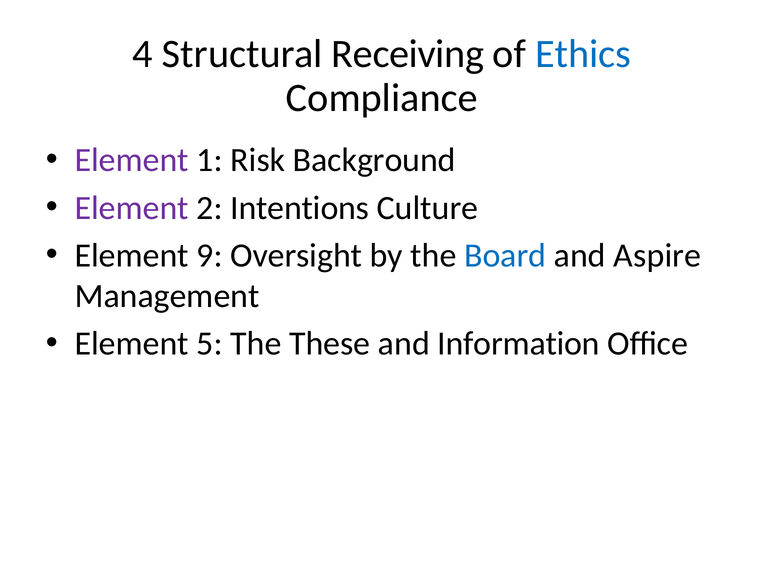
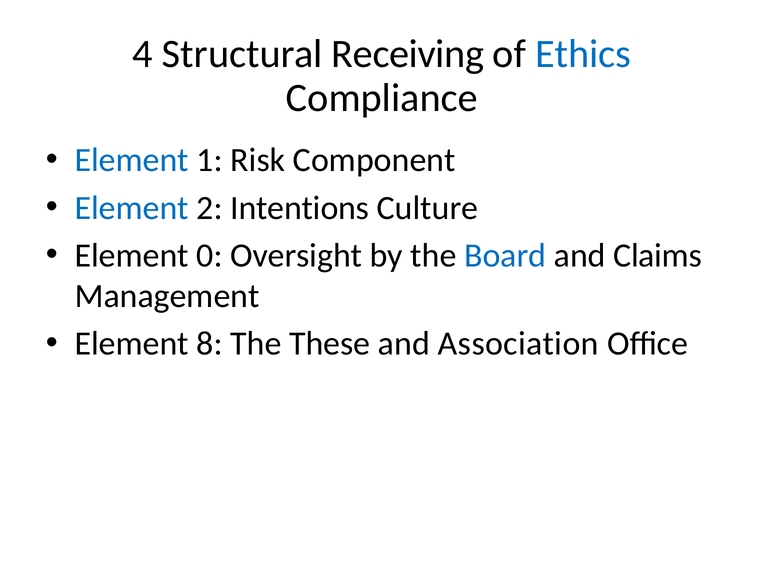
Element colour: purple -> blue (132, 160)
Background: Background -> Component (374, 160)
Element colour: purple -> blue (132, 208)
9: 9 -> 0 (210, 255)
Aspire: Aspire -> Claims (658, 255)
5: 5 -> 8 (210, 344)
Information: Information -> Association (518, 344)
